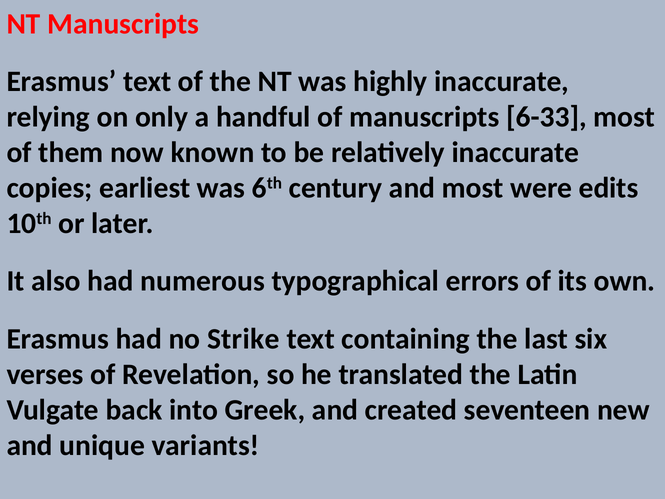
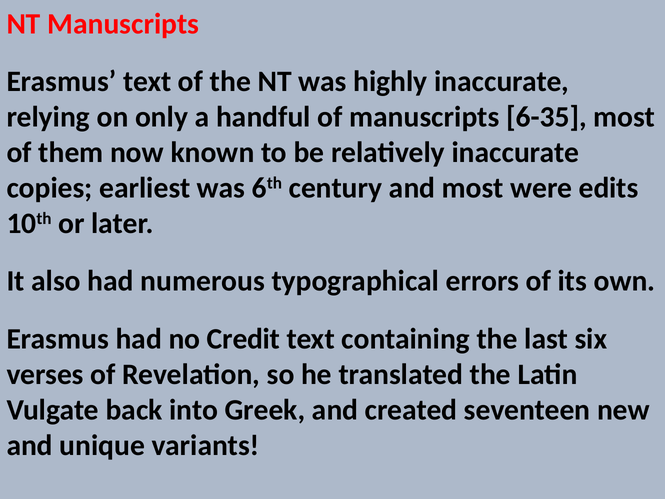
6-33: 6-33 -> 6-35 (546, 117)
Strike: Strike -> Credit (244, 339)
